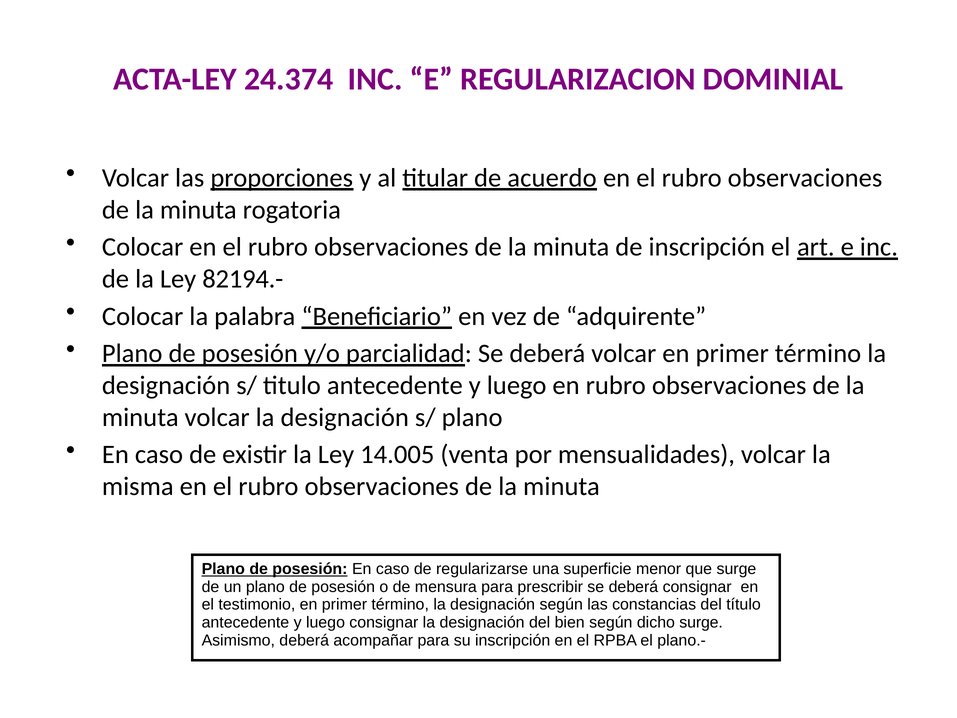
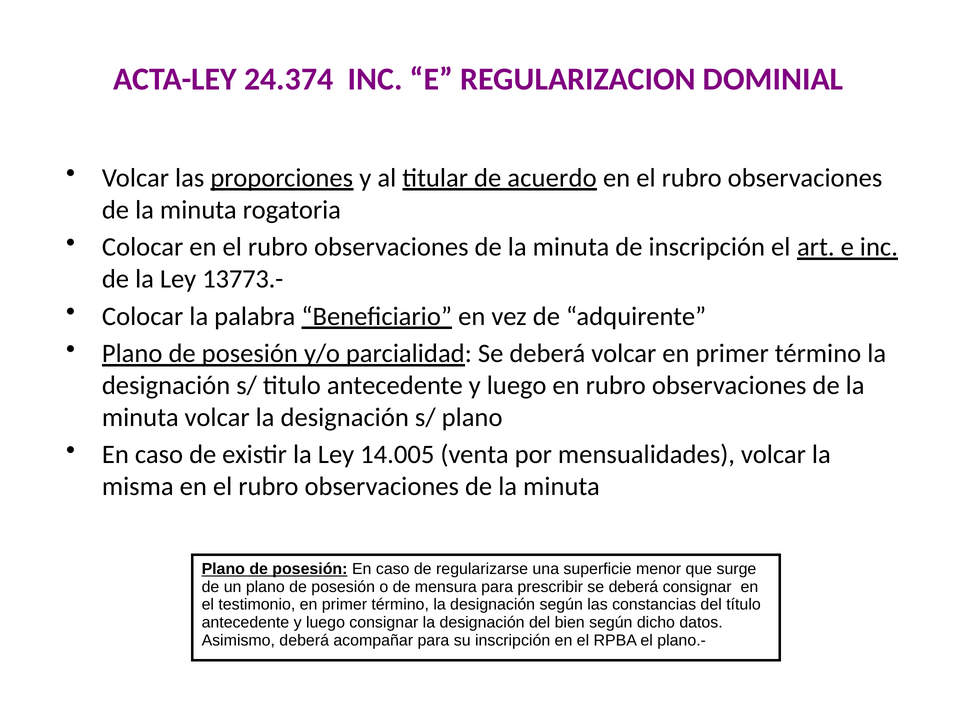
82194.-: 82194.- -> 13773.- (243, 279)
dicho surge: surge -> datos (701, 622)
